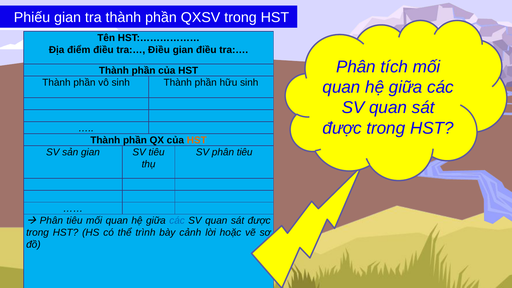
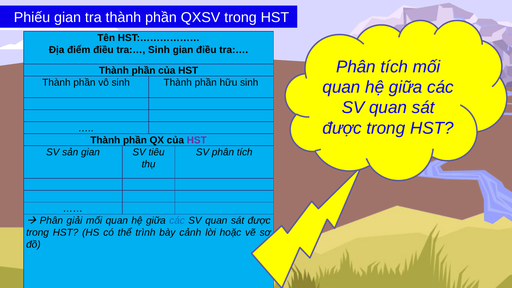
tra:… Điều: Điều -> Sinh (159, 50)
HST colour: orange -> purple (197, 140)
SV phân tiêu: tiêu -> tích (245, 152)
tiêu: tiêu -> giải (74, 221)
